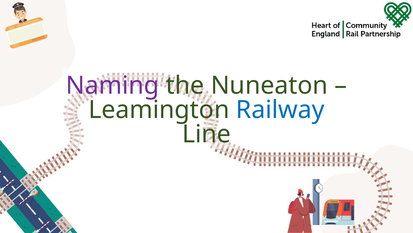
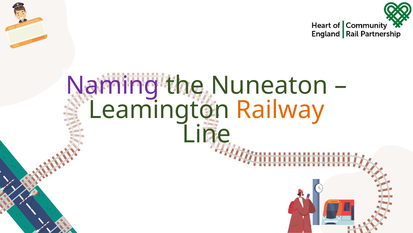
Railway colour: blue -> orange (280, 109)
